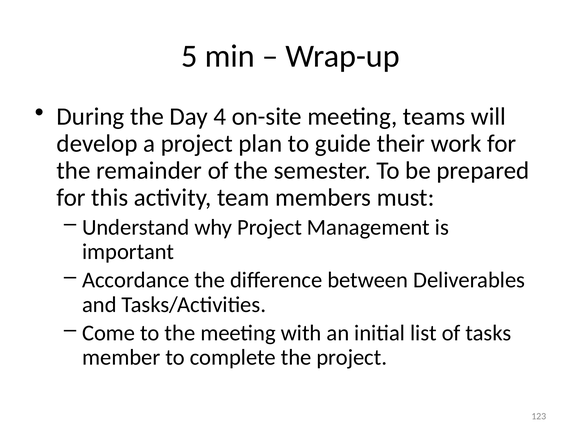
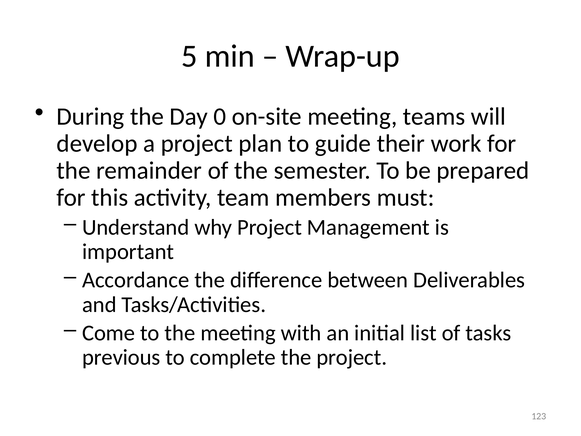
4: 4 -> 0 (220, 116)
member: member -> previous (121, 357)
